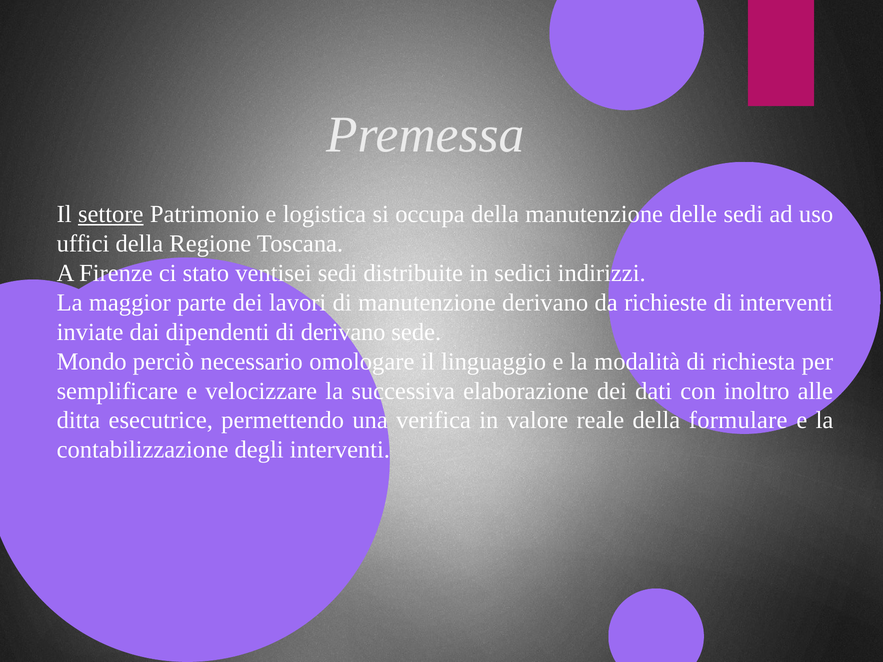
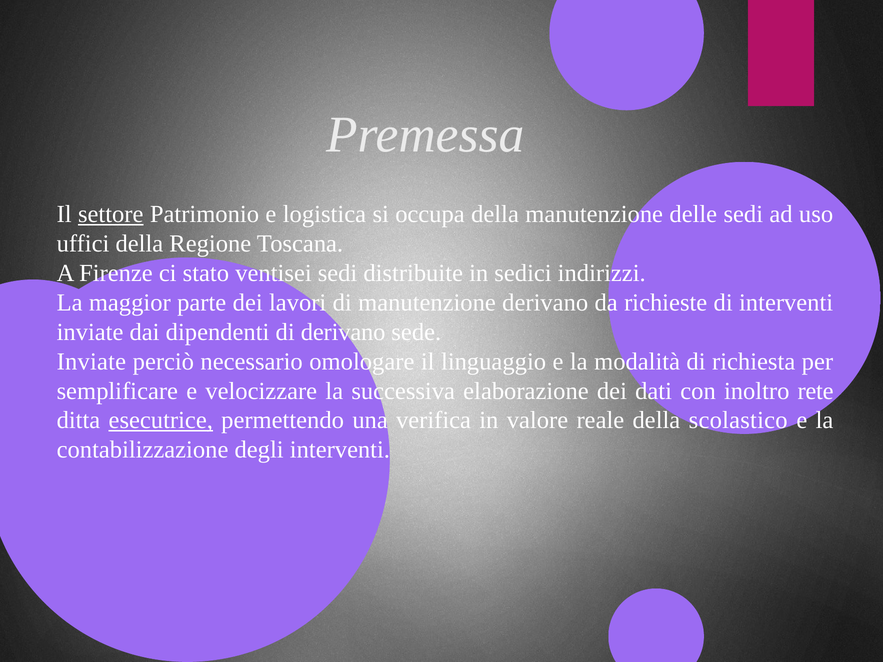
Mondo: Mondo -> Inviate (91, 362)
alle: alle -> rete (816, 391)
esecutrice underline: none -> present (161, 421)
formulare: formulare -> scolastico (738, 421)
